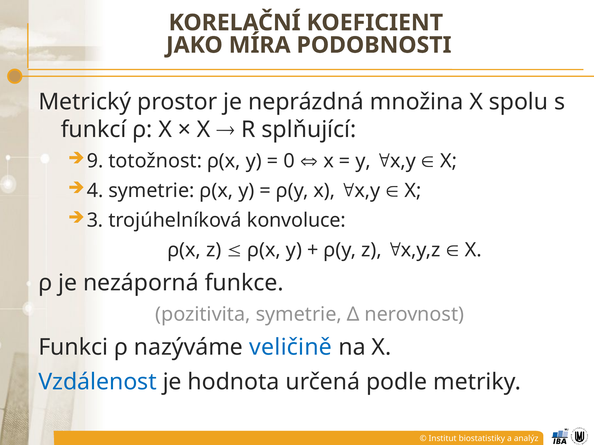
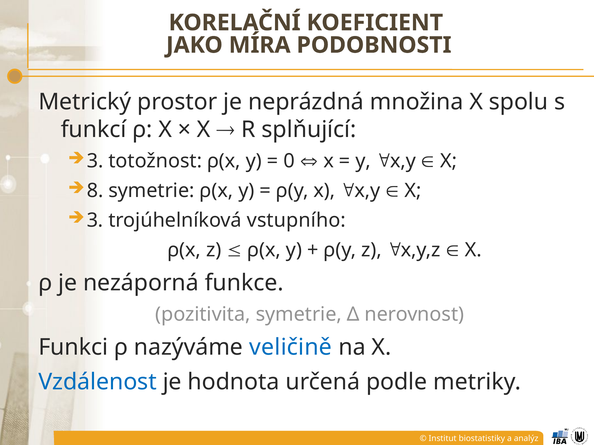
9: 9 -> 3 (95, 161)
4: 4 -> 8 (95, 191)
konvoluce: konvoluce -> vstupního (296, 221)
